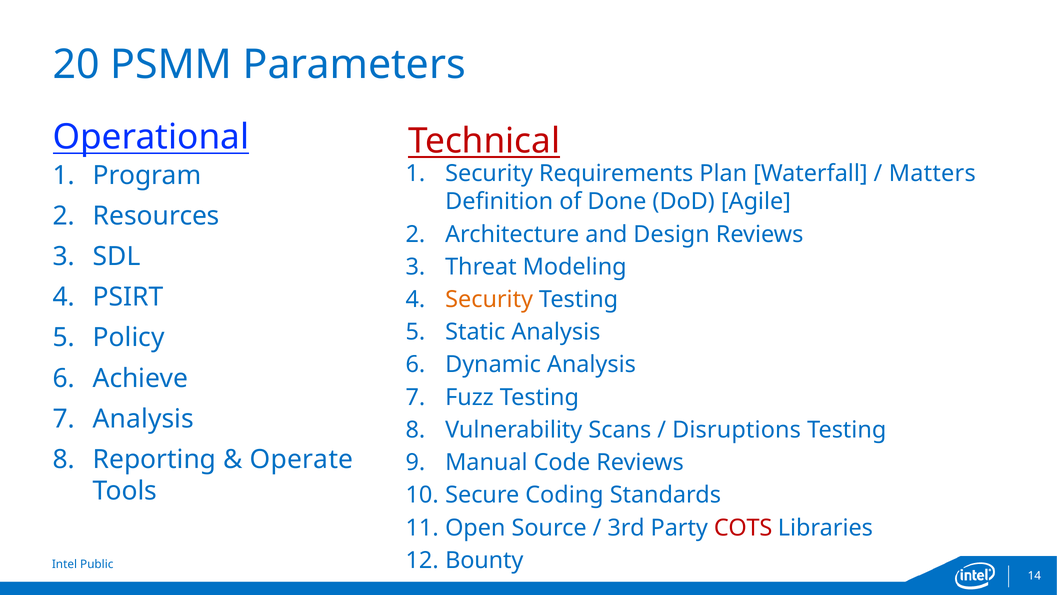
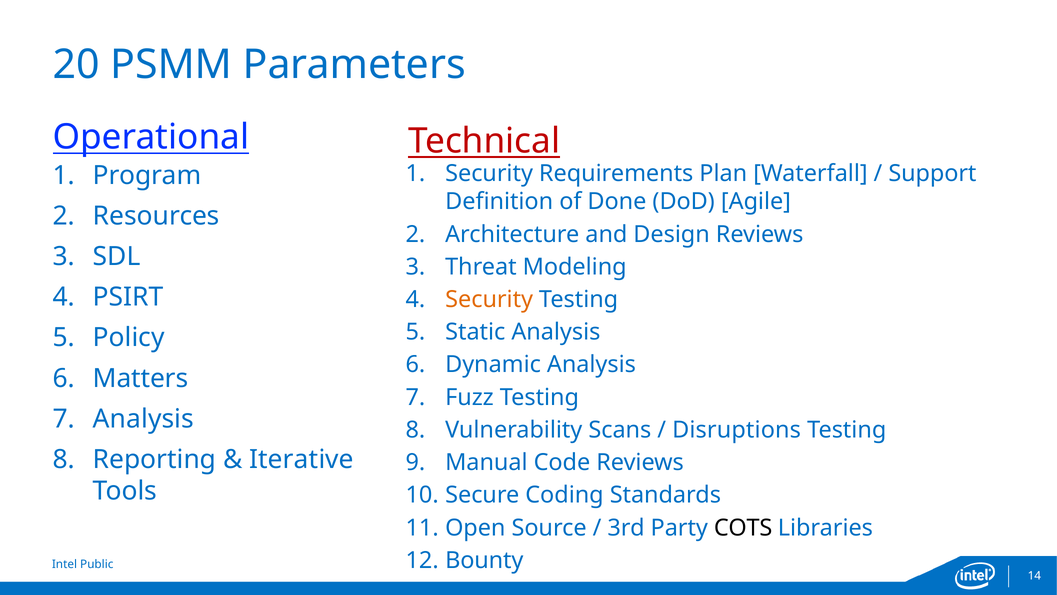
Matters: Matters -> Support (932, 173)
Achieve: Achieve -> Matters (141, 378)
Operate: Operate -> Iterative (302, 459)
COTS colour: red -> black (743, 527)
